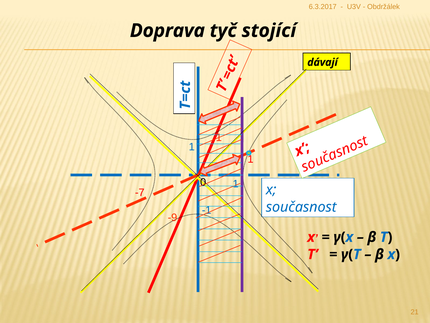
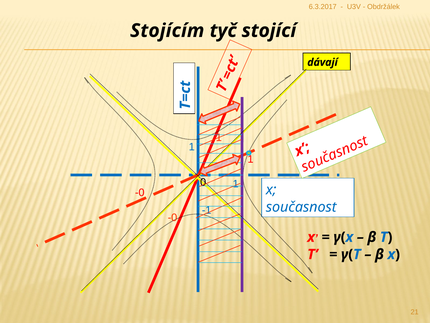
Doprava: Doprava -> Stojícím (167, 31)
-7: -7 -> -0 (140, 192)
-9: -9 -> -0 (172, 217)
